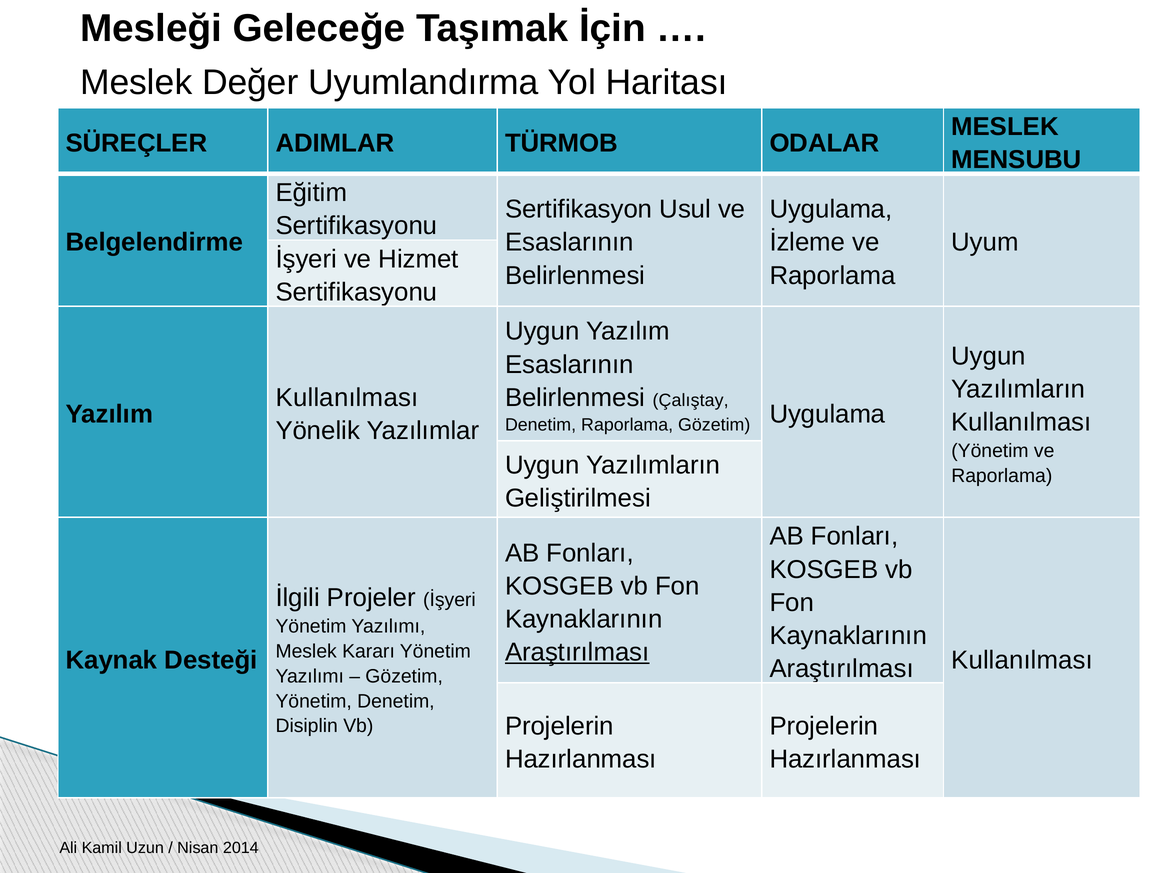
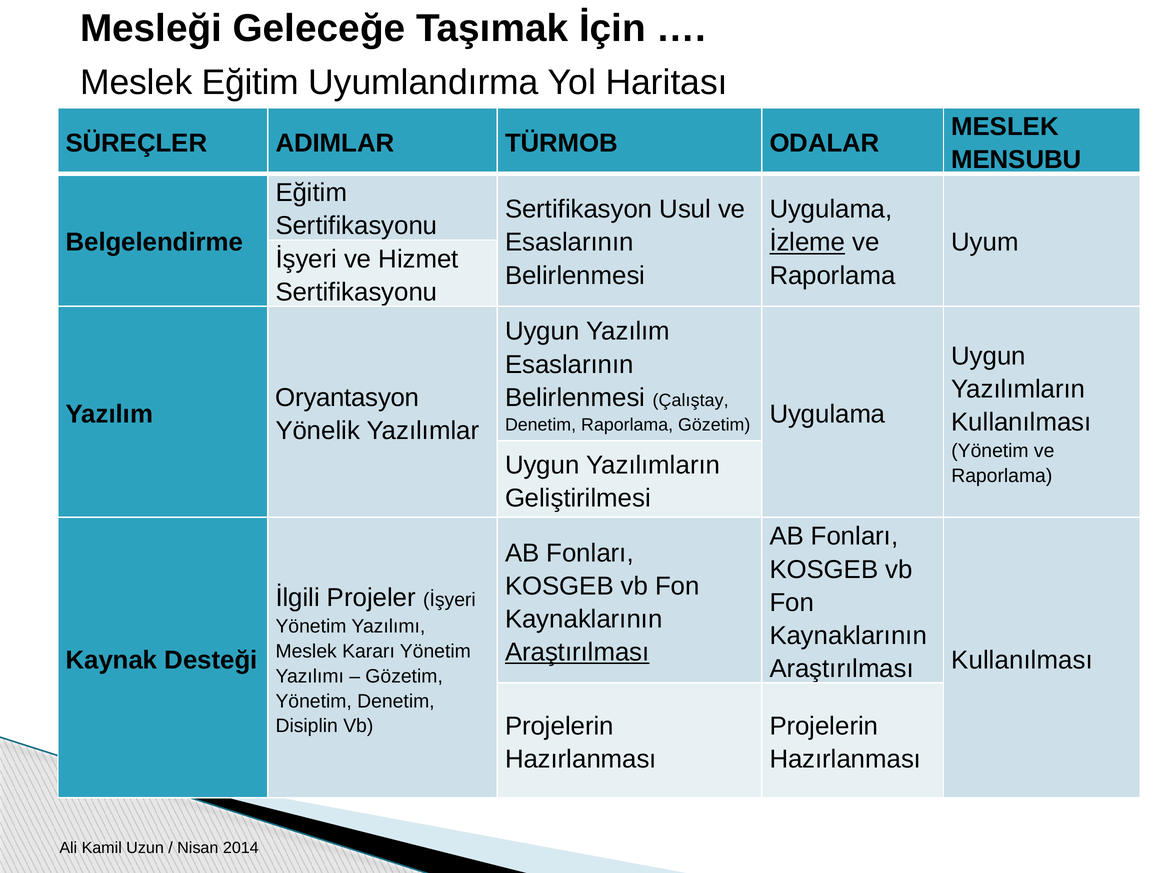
Meslek Değer: Değer -> Eğitim (250, 82)
İzleme underline: none -> present (807, 242)
Kullanılması: Kullanılması -> Oryantasyon (347, 397)
